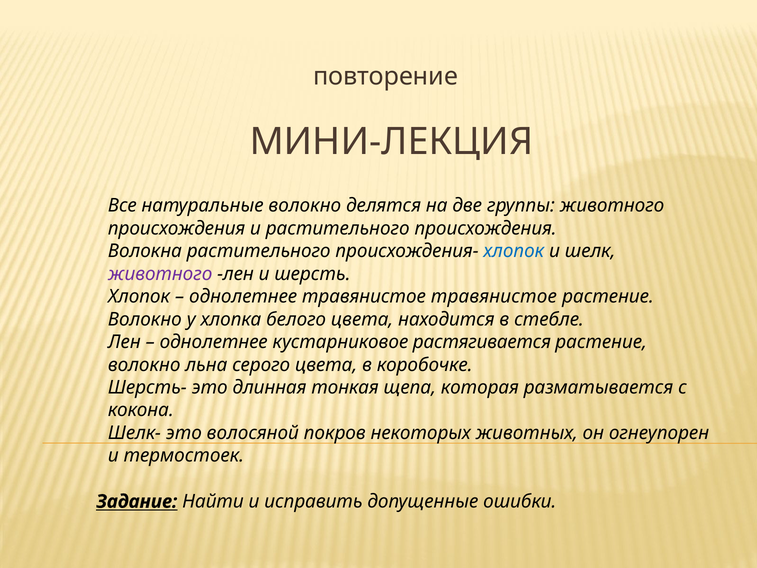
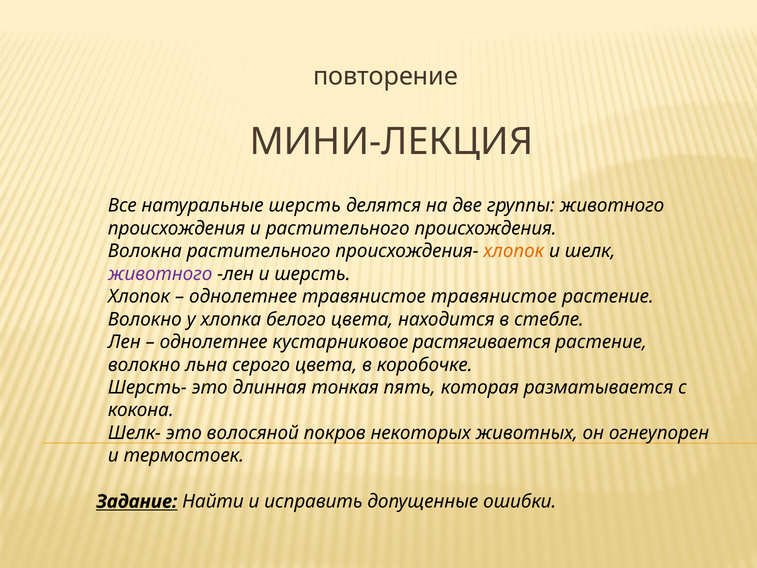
натуральные волокно: волокно -> шерсть (305, 206)
хлопок colour: blue -> orange (514, 251)
щепа: щепа -> пять (410, 387)
